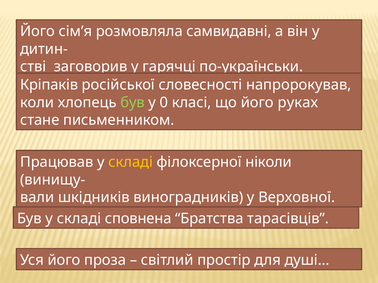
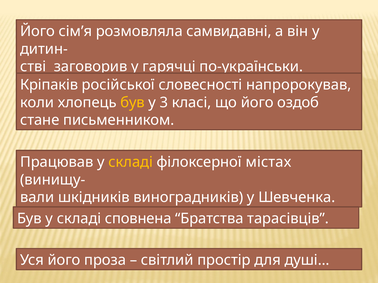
був colour: light green -> yellow (133, 103)
0: 0 -> 3 (164, 103)
руках: руках -> оздоб (298, 103)
ніколи: ніколи -> містах (268, 162)
Верховної: Верховної -> Шевченка (297, 198)
